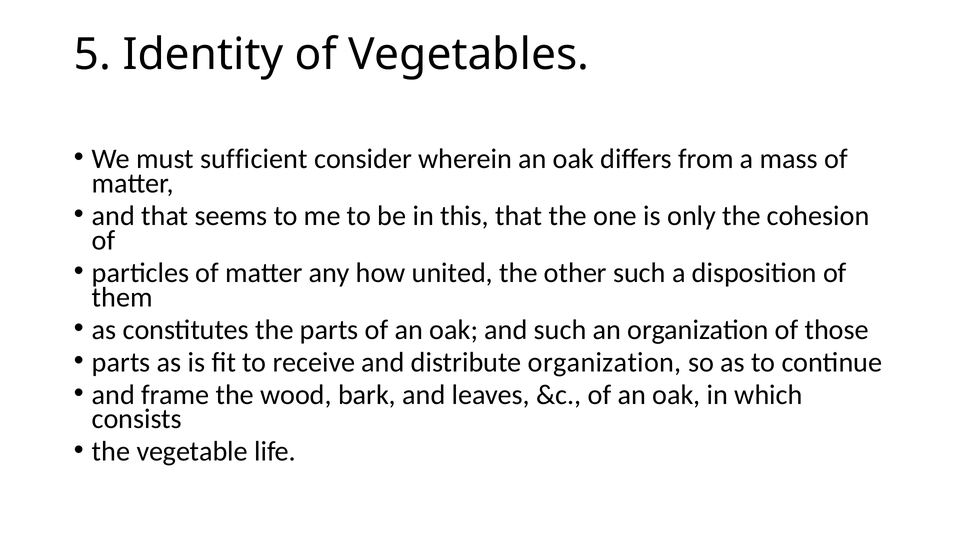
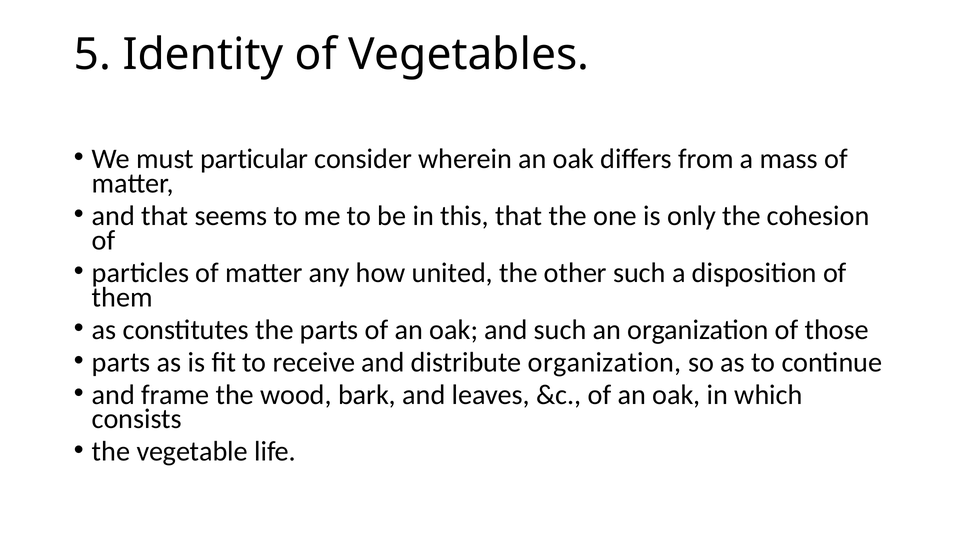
sufficient: sufficient -> particular (254, 159)
